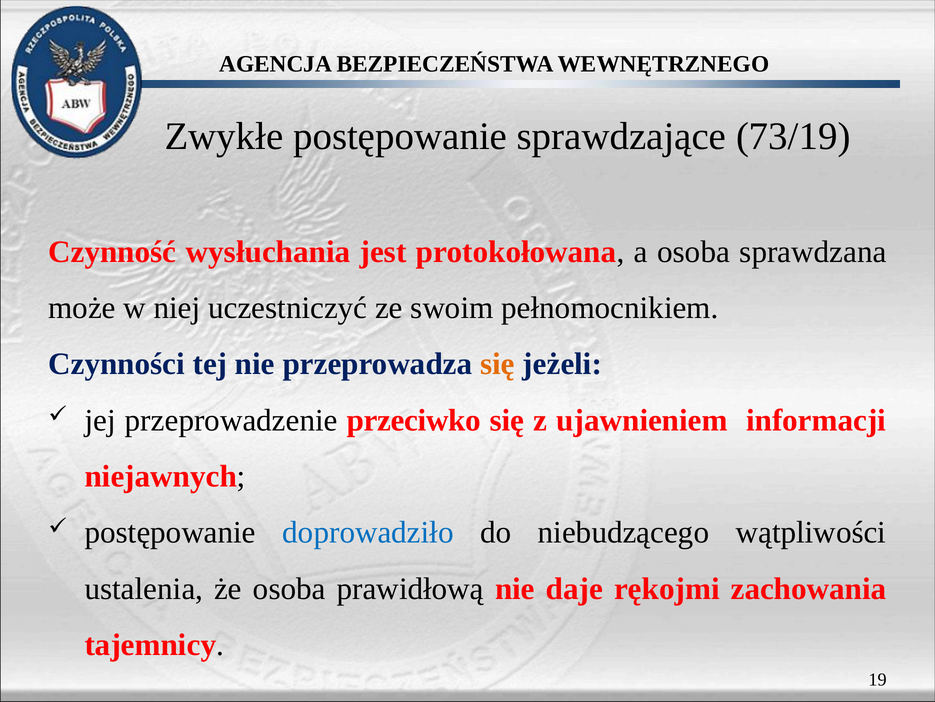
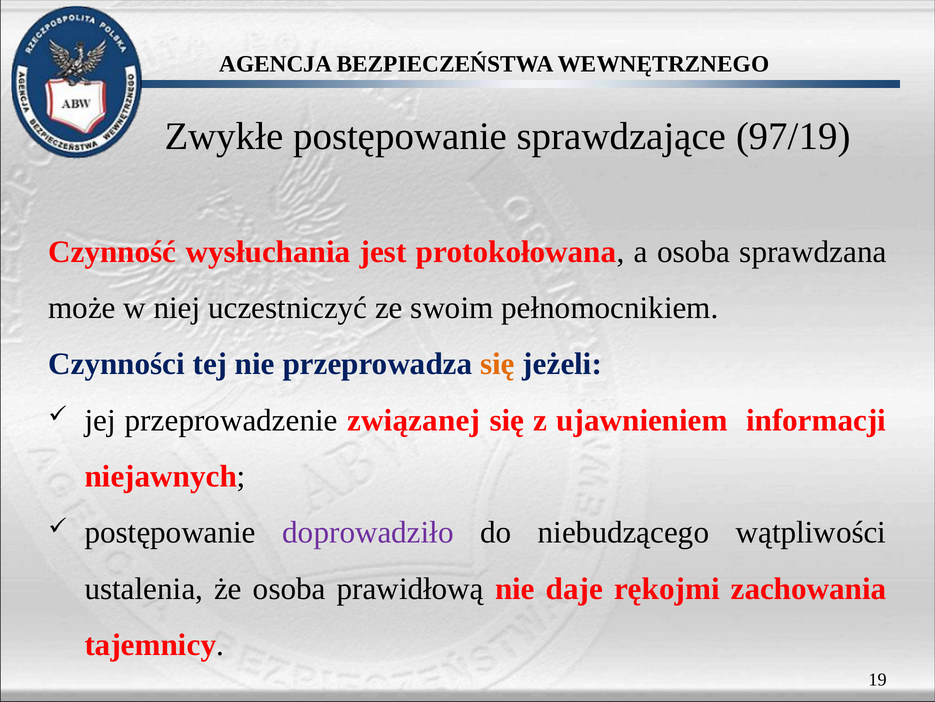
73/19: 73/19 -> 97/19 (793, 136)
przeciwko: przeciwko -> związanej (414, 420)
doprowadziło colour: blue -> purple (368, 532)
